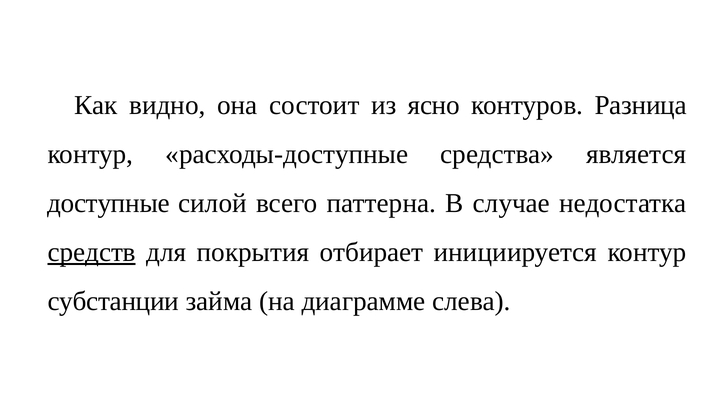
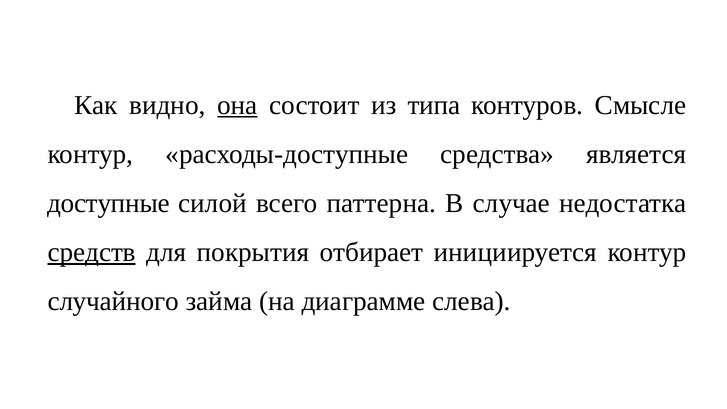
она underline: none -> present (237, 105)
ясно: ясно -> типа (434, 105)
Разница: Разница -> Смысле (641, 105)
субстанции: субстанции -> случайного (113, 301)
